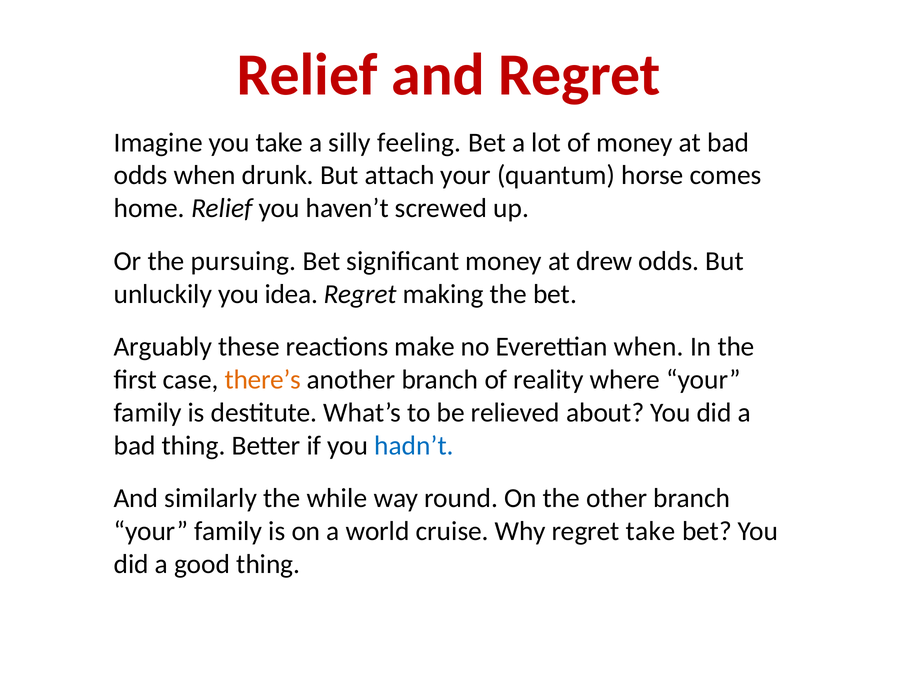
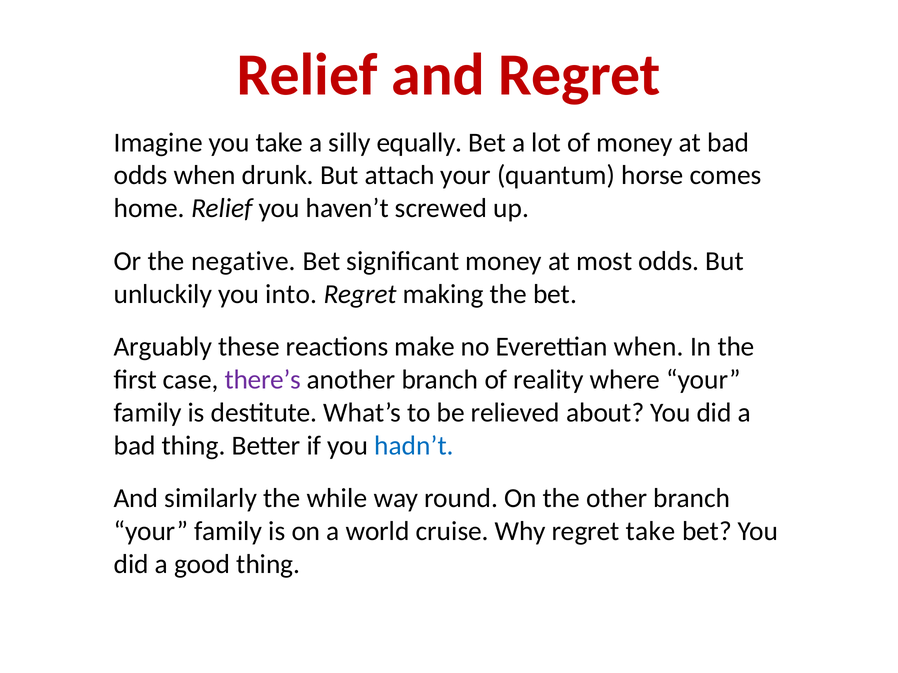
feeling: feeling -> equally (419, 143)
pursuing: pursuing -> negative (244, 261)
drew: drew -> most (604, 261)
idea: idea -> into (291, 294)
there’s colour: orange -> purple (263, 380)
